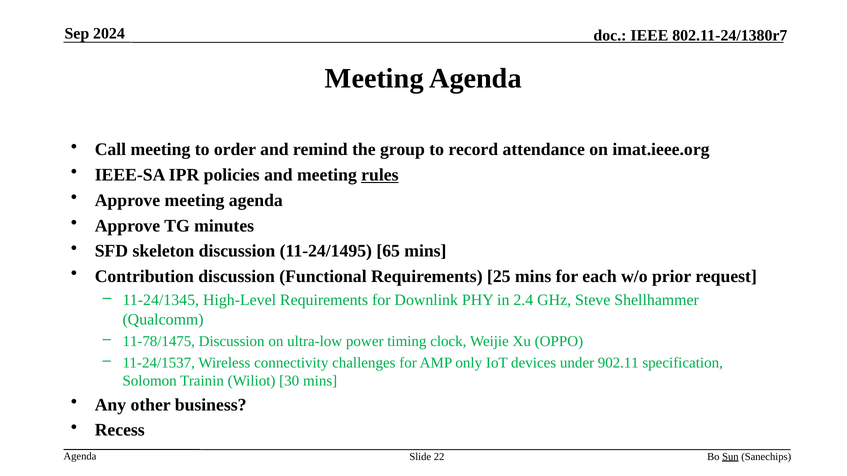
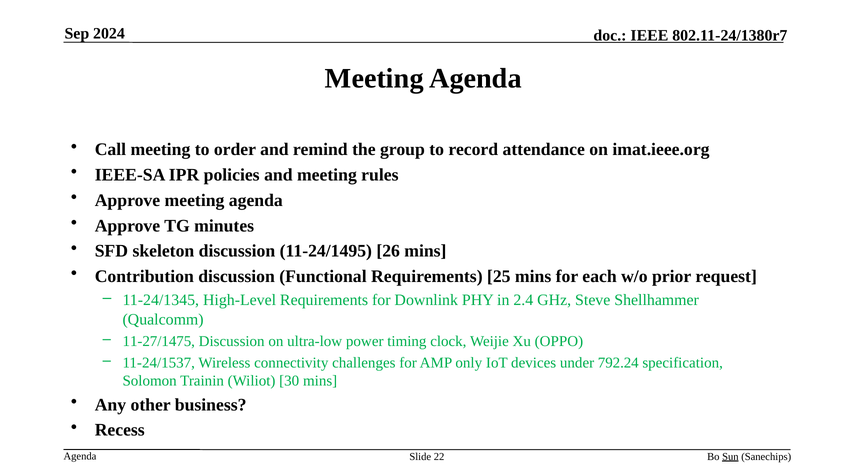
rules underline: present -> none (380, 175)
65: 65 -> 26 (388, 251)
11-78/1475: 11-78/1475 -> 11-27/1475 (159, 342)
902.11: 902.11 -> 792.24 (618, 363)
